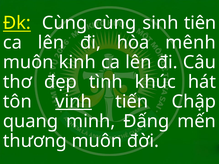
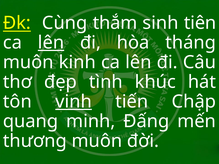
Cùng cùng: cùng -> thắm (115, 23)
lên underline: none -> present (51, 43)
mênh: mênh -> tháng (191, 43)
